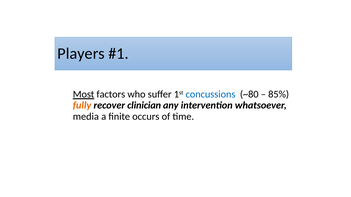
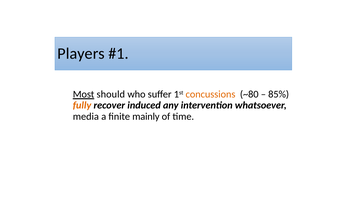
factors: factors -> should (111, 95)
concussions colour: blue -> orange (210, 95)
clinician: clinician -> induced (144, 106)
occurs: occurs -> mainly (146, 117)
